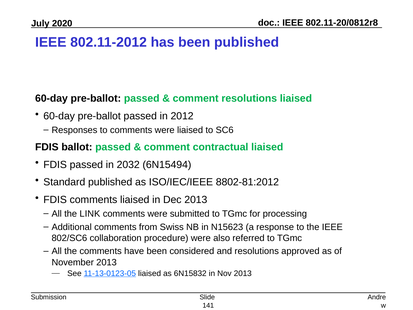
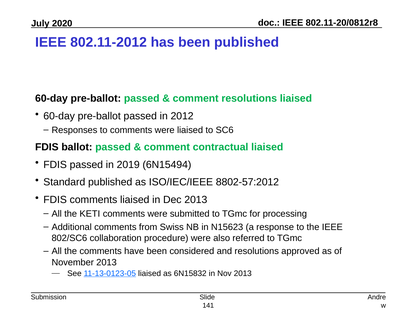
2032: 2032 -> 2019 (128, 164)
8802-81:2012: 8802-81:2012 -> 8802-57:2012 (247, 182)
LINK: LINK -> KETI (90, 213)
